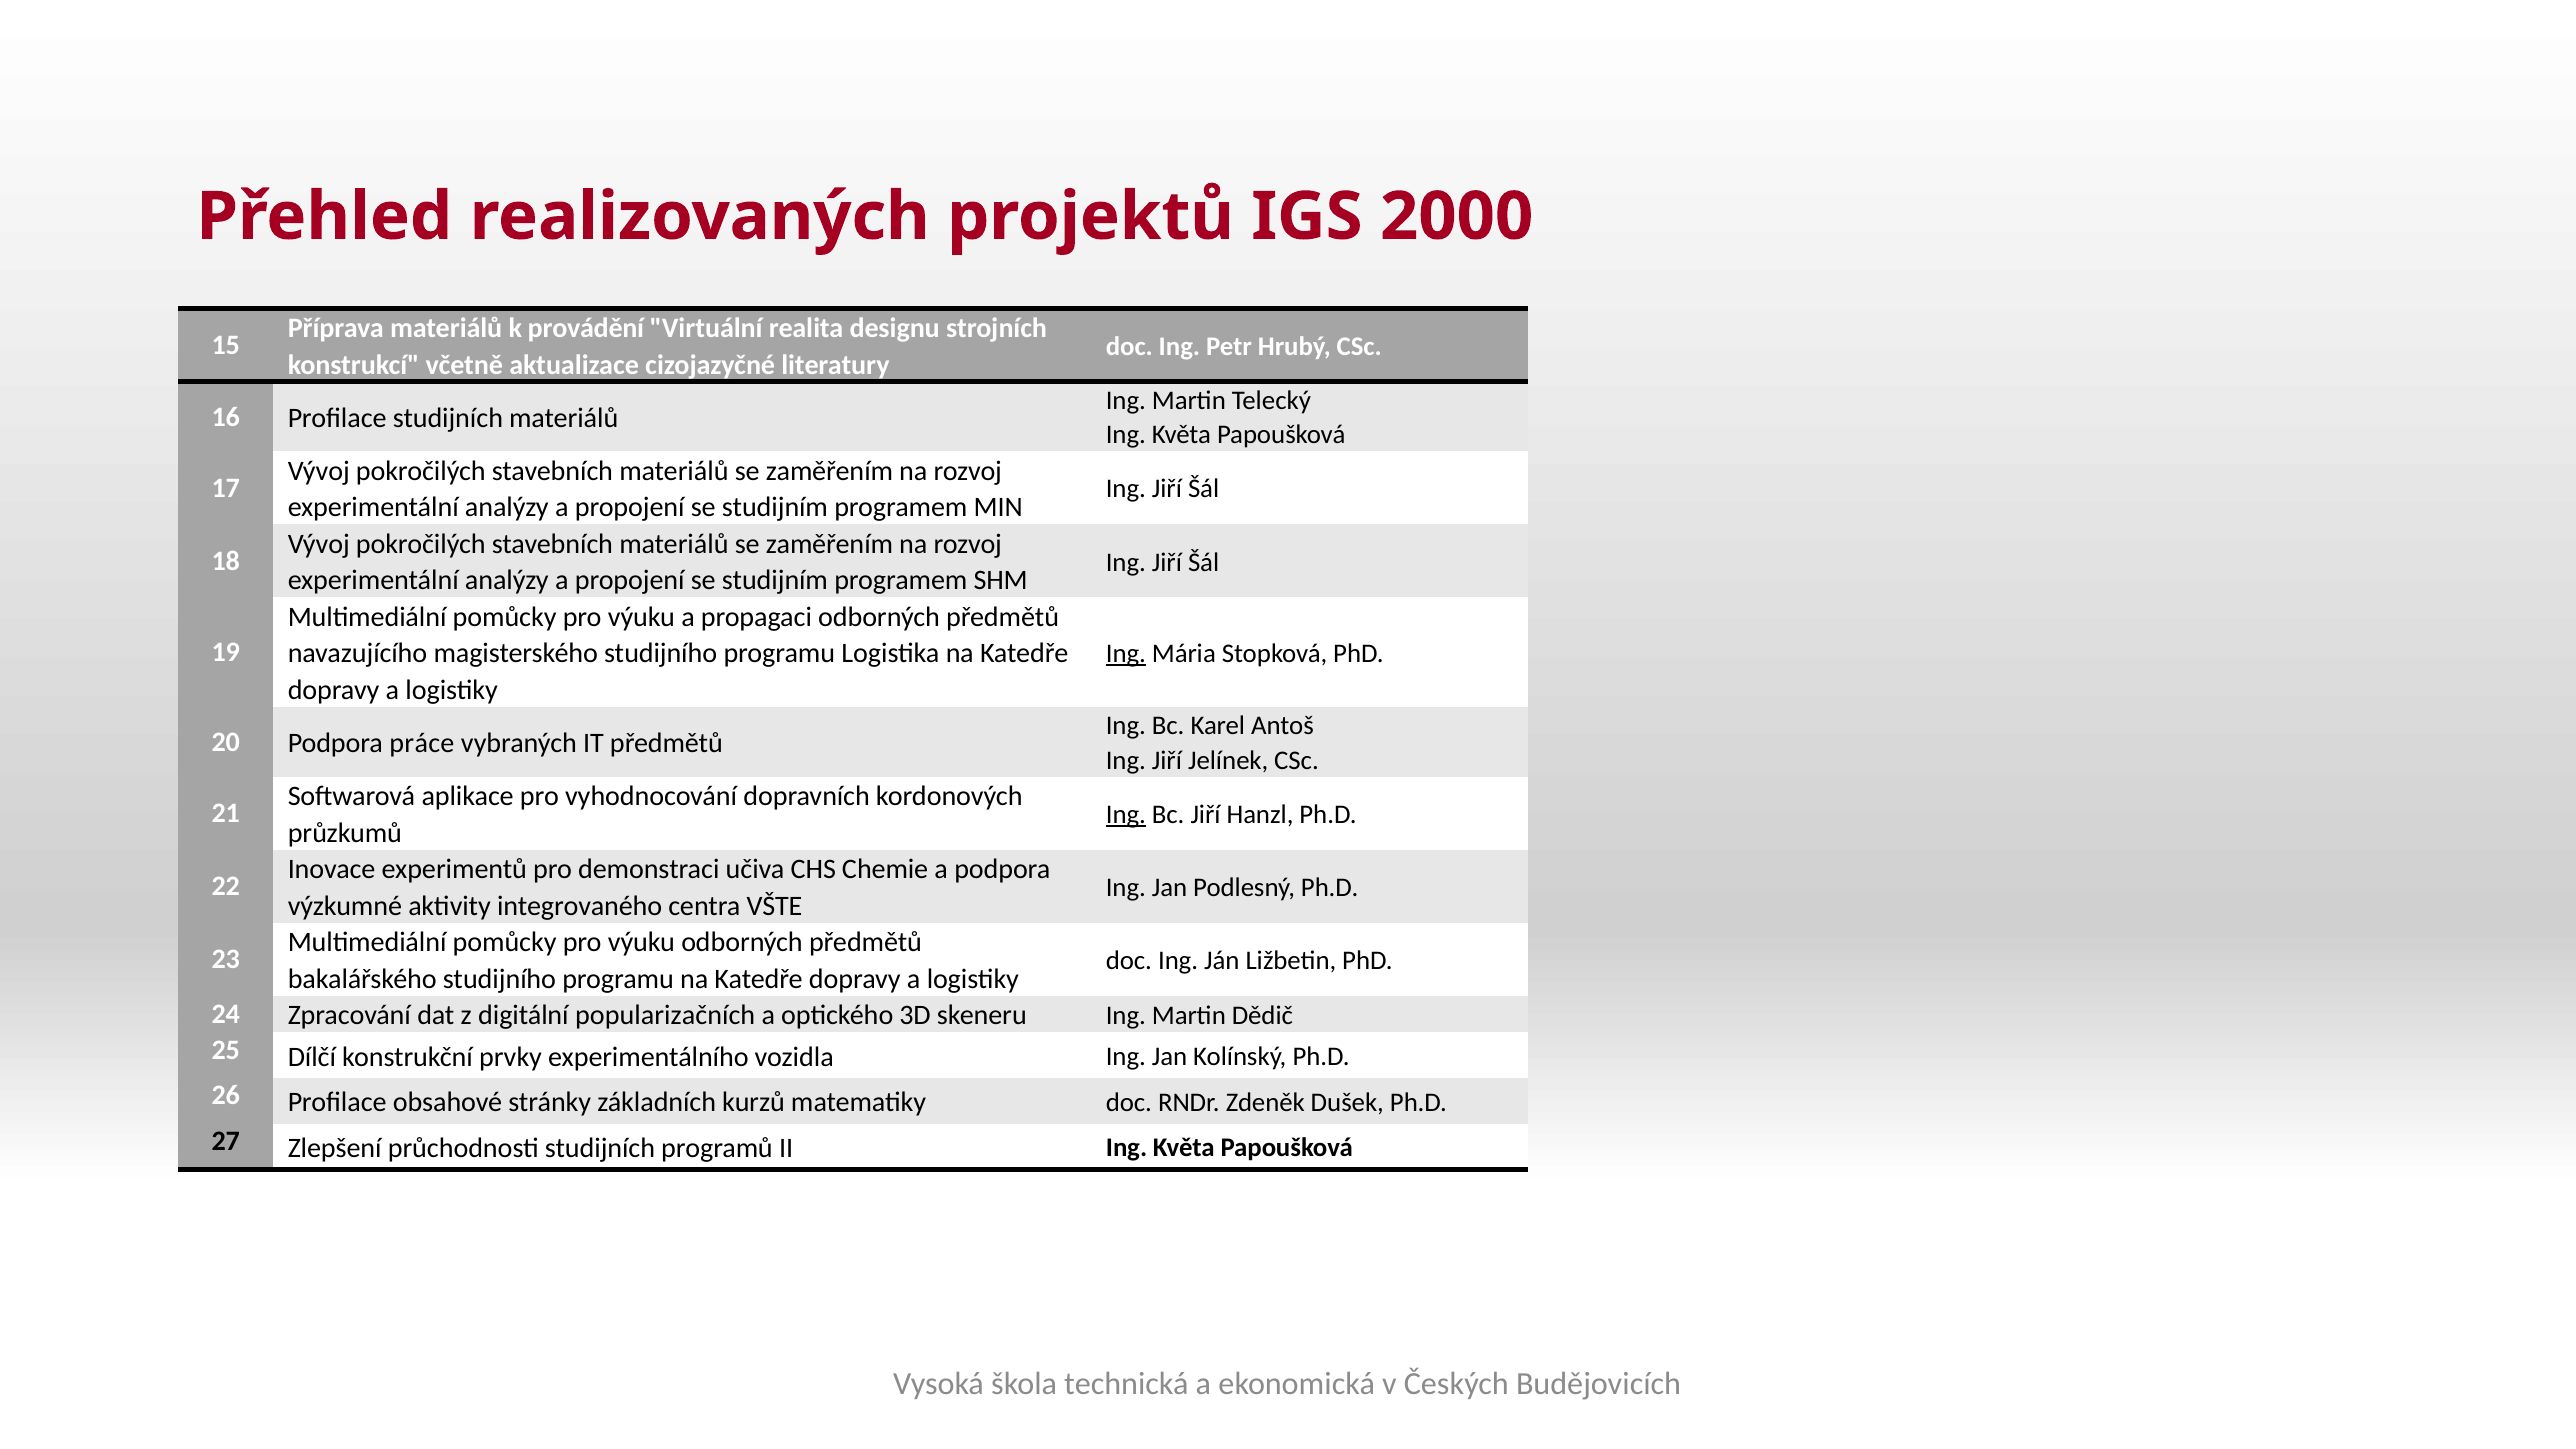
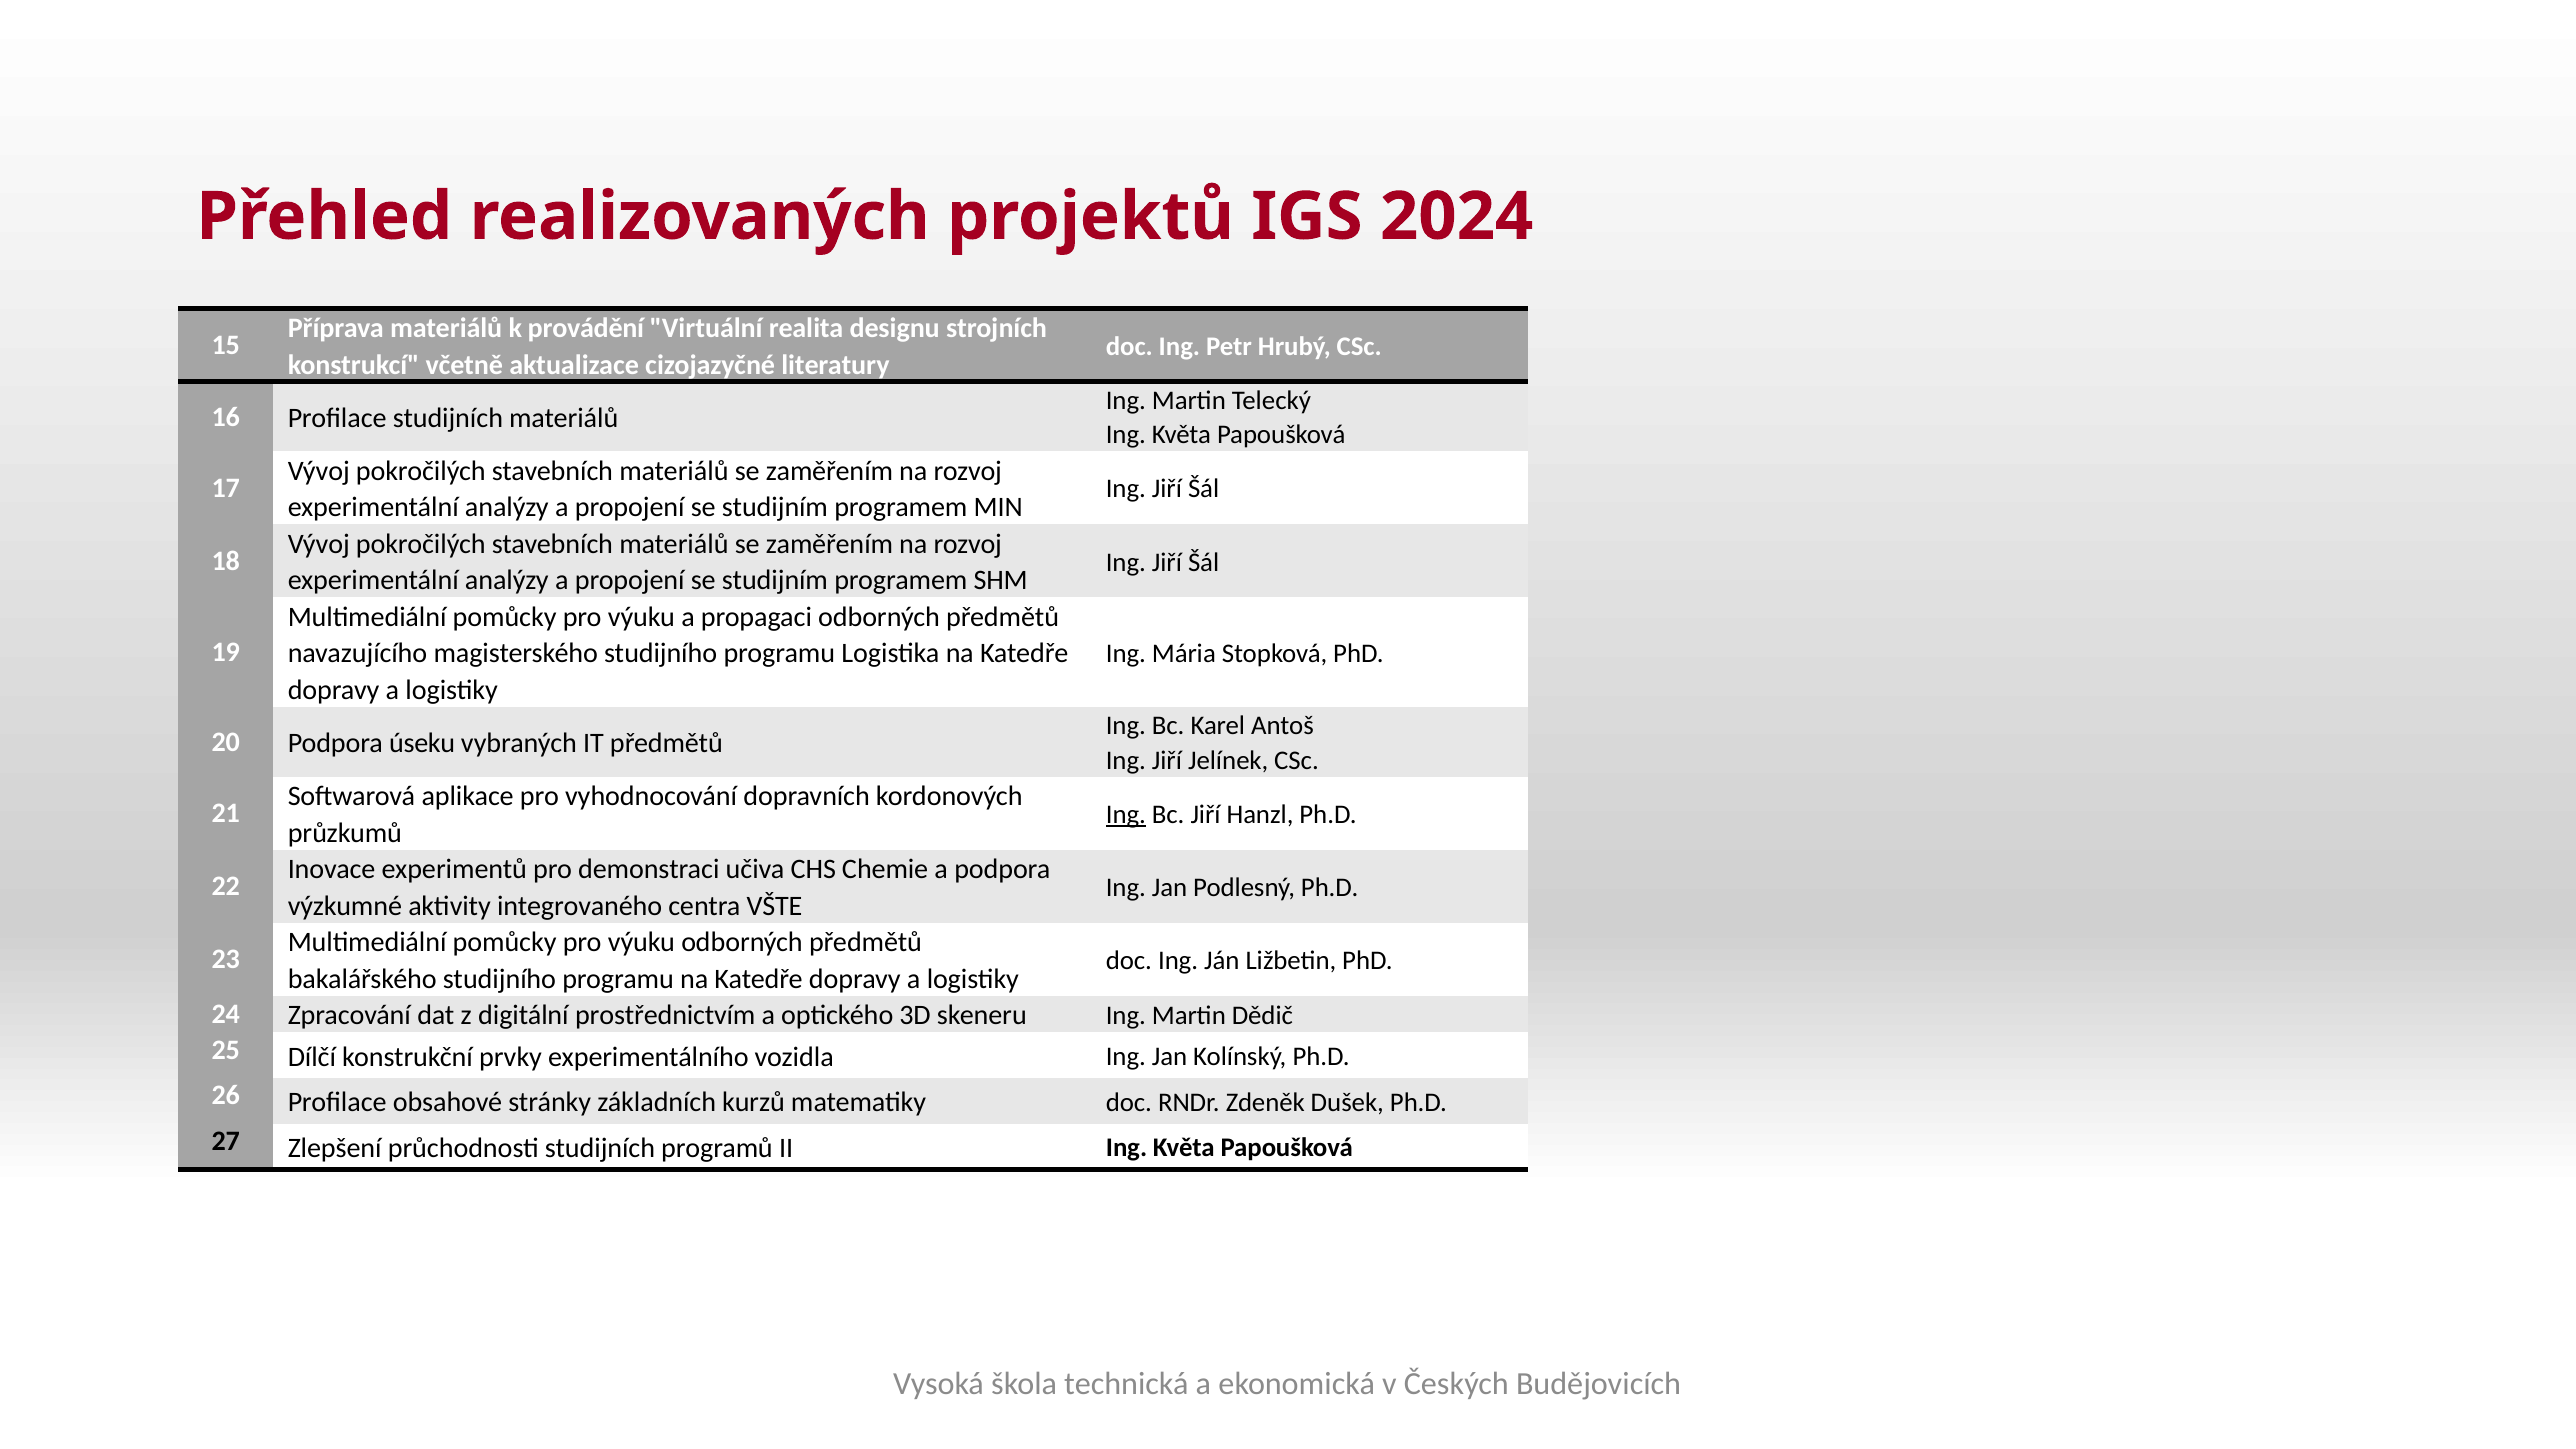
2000: 2000 -> 2024 (1457, 217)
Ing underline: present -> none (1126, 654)
práce: práce -> úseku (422, 743)
popularizačních: popularizačních -> prostřednictvím (665, 1016)
